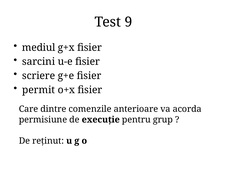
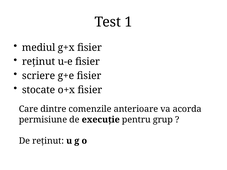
9: 9 -> 1 (128, 22)
sarcini: sarcini -> reținut (39, 62)
permit: permit -> stocate (39, 90)
